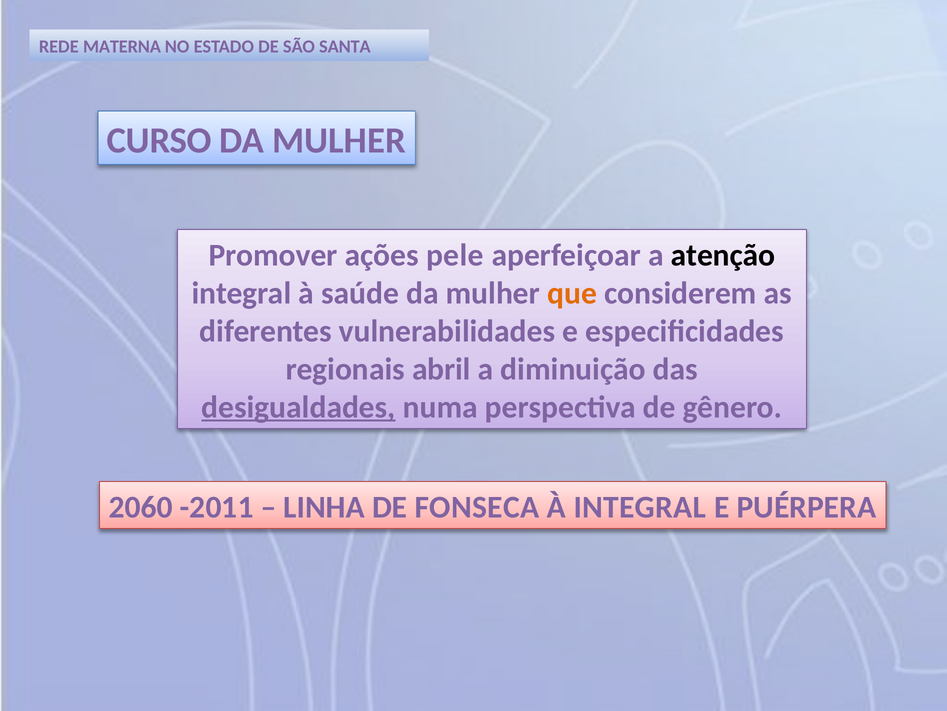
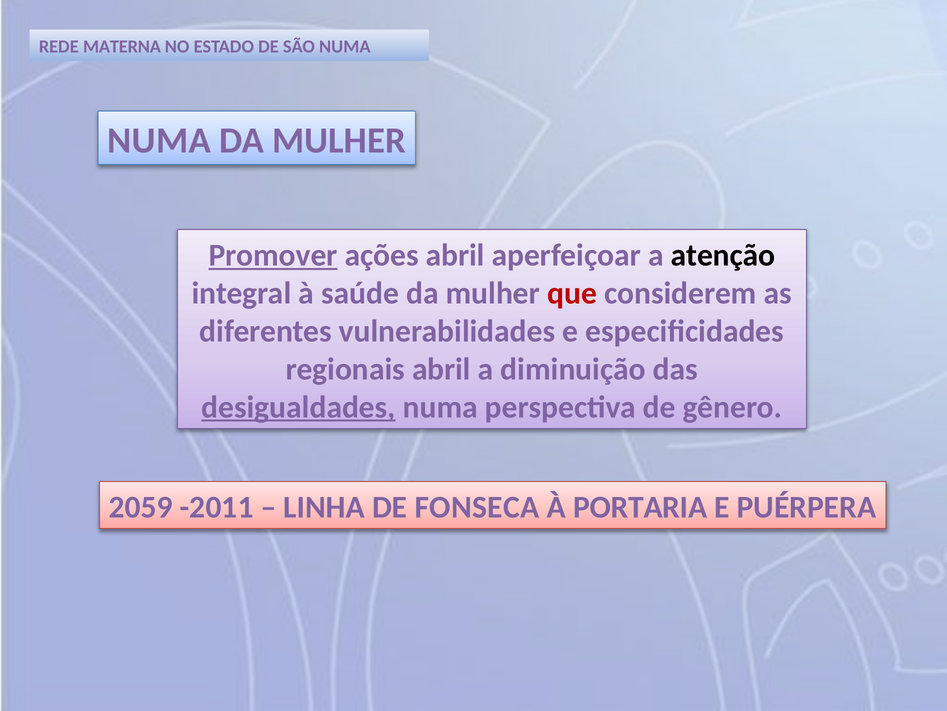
SÃO SANTA: SANTA -> NUMA (345, 47)
CURSO: CURSO -> NUMA (159, 140)
Promover underline: none -> present (273, 255)
ações pele: pele -> abril (455, 255)
que colour: orange -> red (572, 293)
2060: 2060 -> 2059 (141, 507)
À INTEGRAL: INTEGRAL -> PORTARIA (640, 507)
